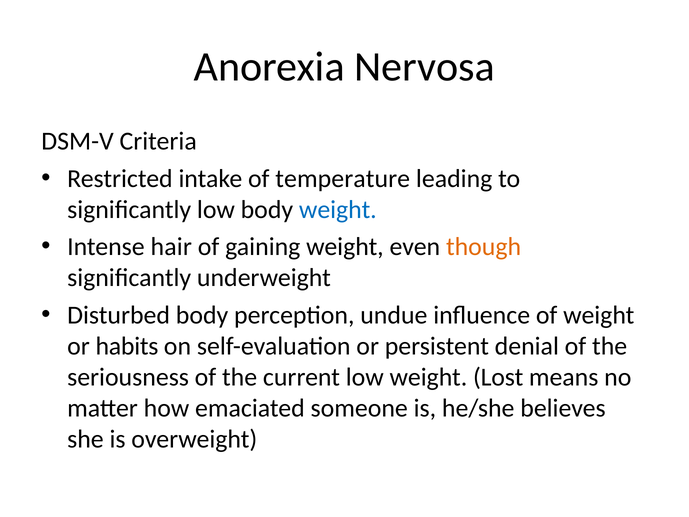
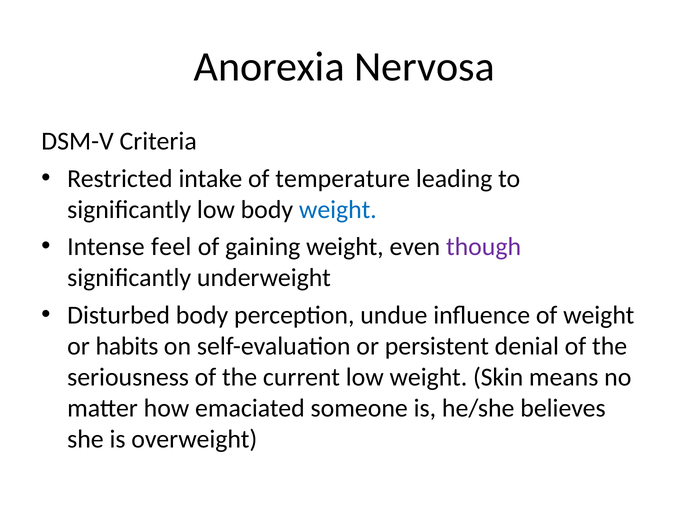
hair: hair -> feel (171, 247)
though colour: orange -> purple (484, 247)
Lost: Lost -> Skin (498, 377)
